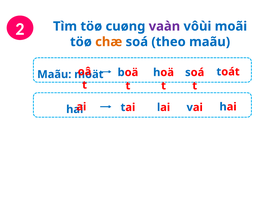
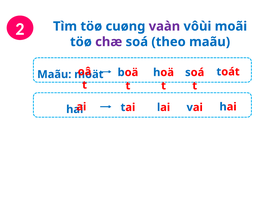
chæ colour: orange -> purple (109, 42)
